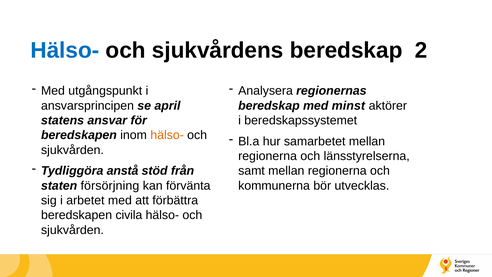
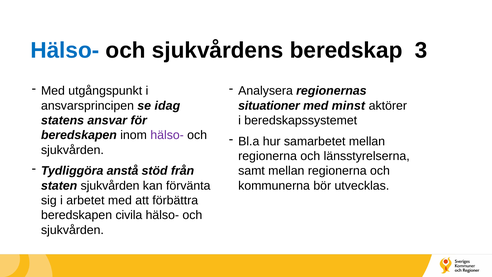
2: 2 -> 3 (421, 50)
april: april -> idag (167, 106)
beredskap: beredskap -> situationer (269, 106)
hälso- colour: orange -> purple (167, 135)
staten försörjning: försörjning -> sjukvården (110, 185)
